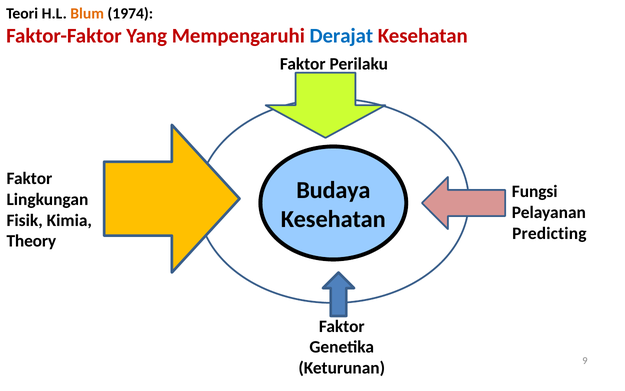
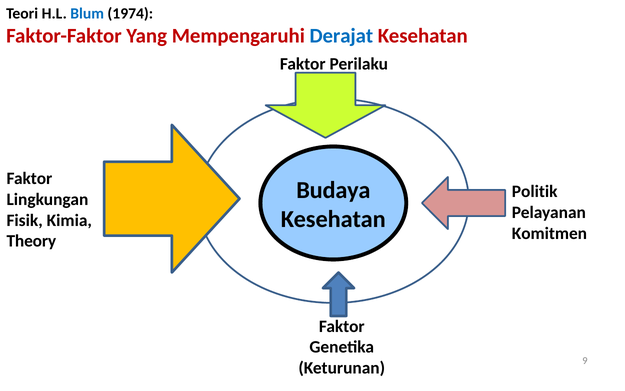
Blum colour: orange -> blue (87, 14)
Fungsi: Fungsi -> Politik (535, 191)
Predicting: Predicting -> Komitmen (549, 233)
